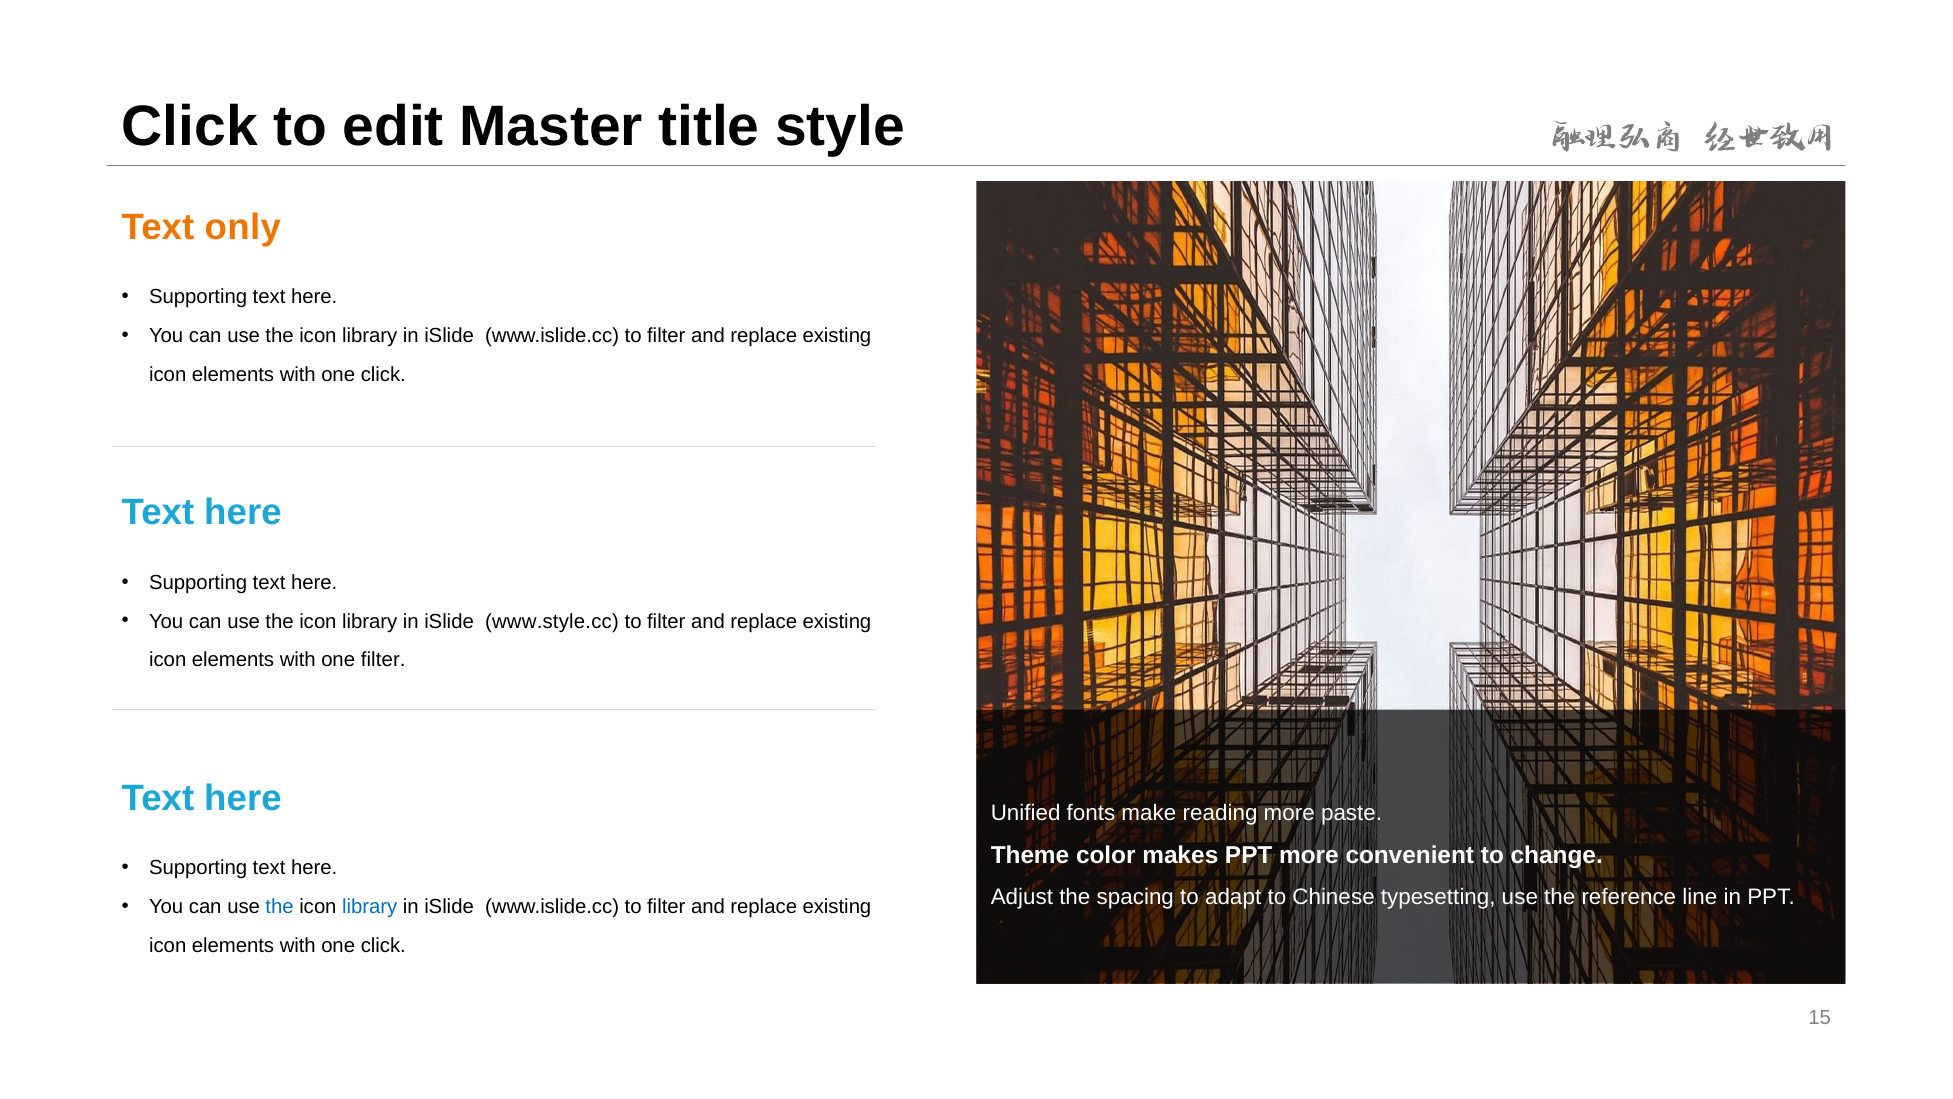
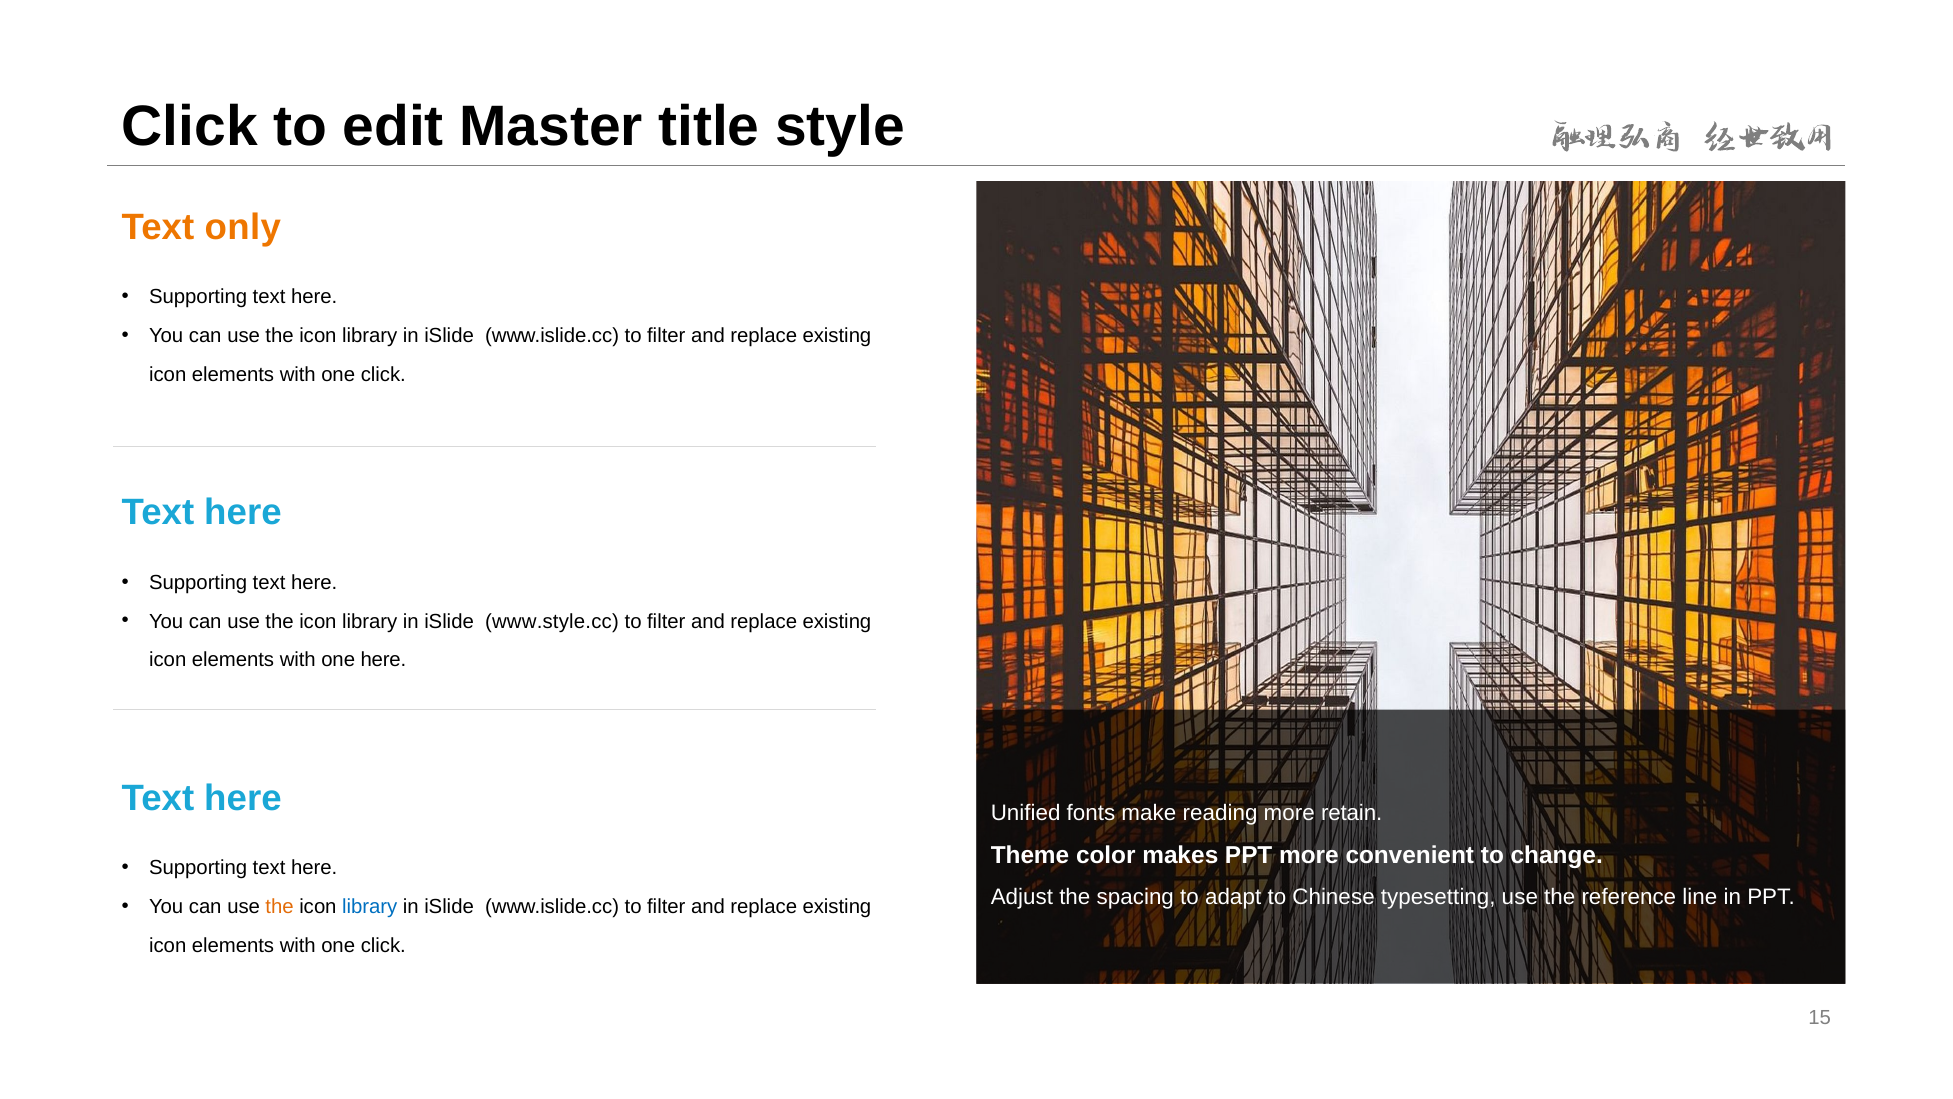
one filter: filter -> here (383, 660)
paste: paste -> retain (1352, 812)
the colour: blue -> orange (280, 907)
